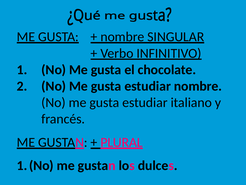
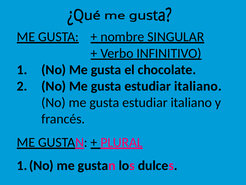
nombre: nombre -> italiano (198, 86)
